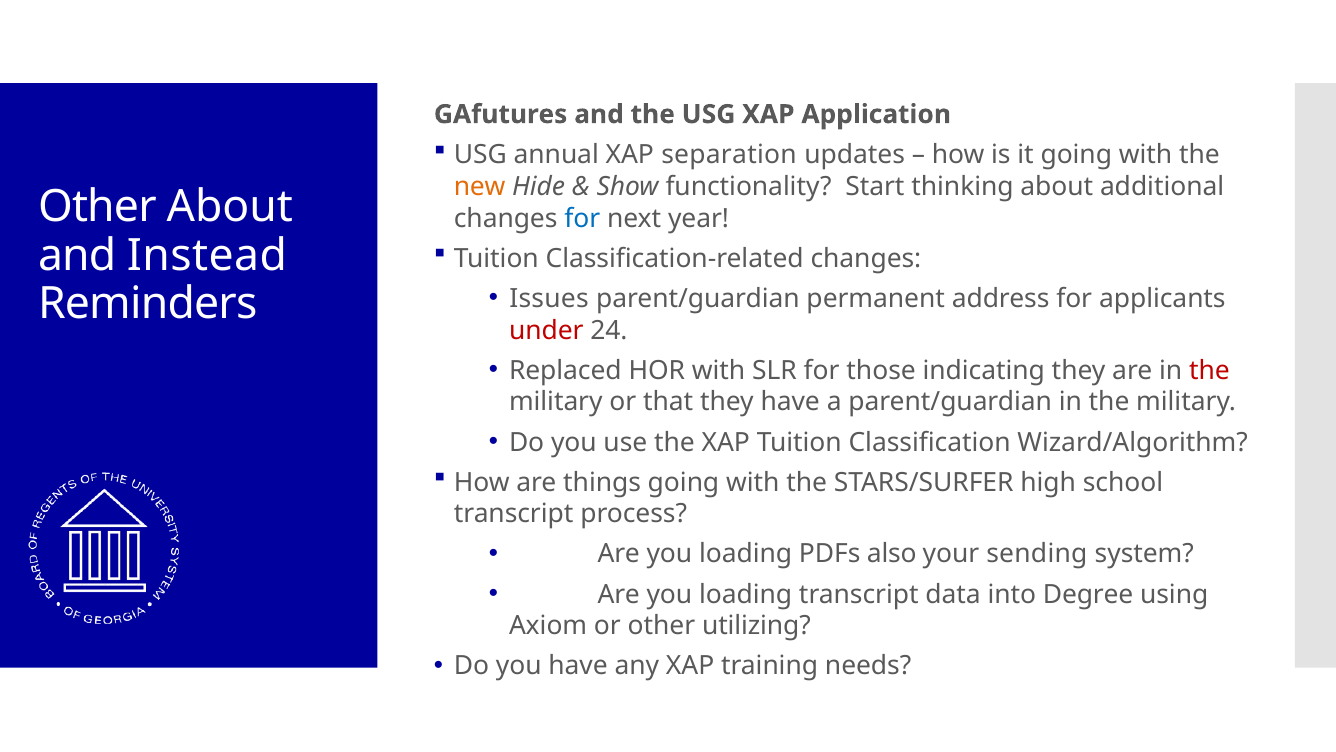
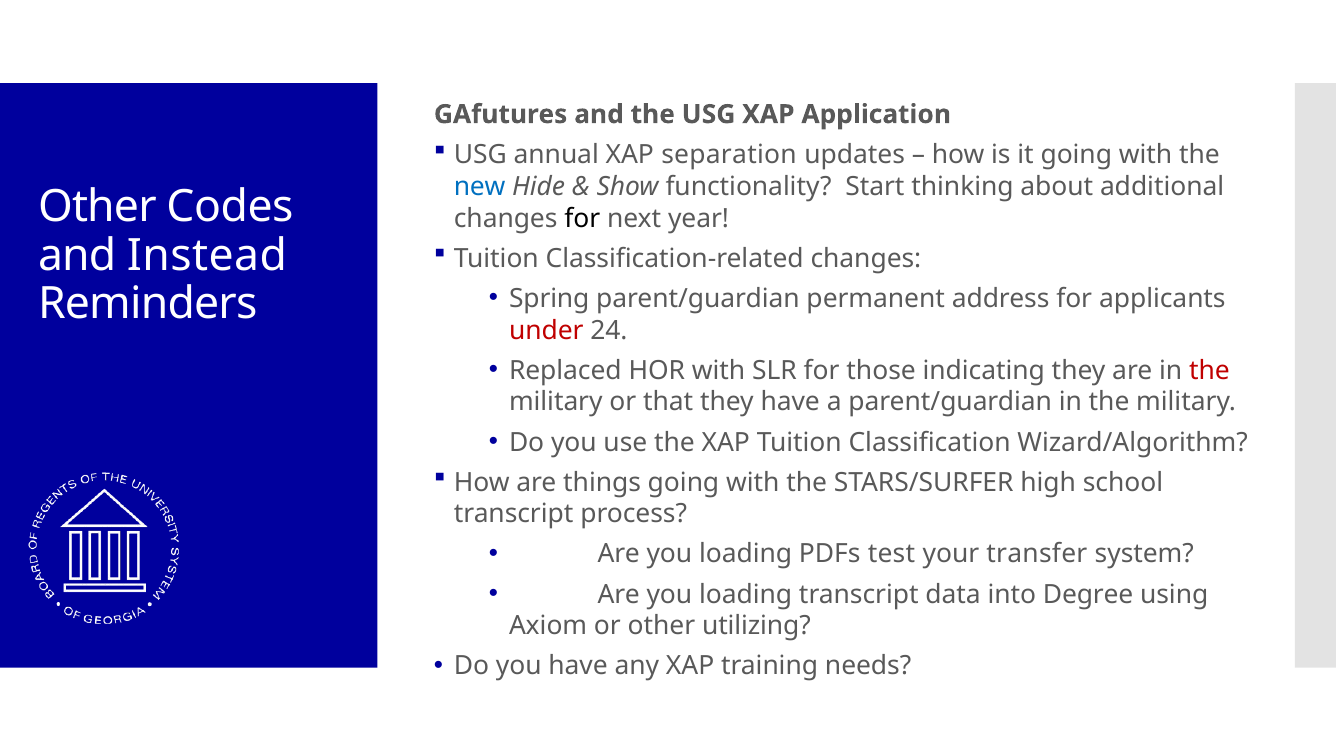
new colour: orange -> blue (480, 187)
Other About: About -> Codes (230, 207)
for colour: blue -> black (582, 218)
Issues: Issues -> Spring (549, 298)
also: also -> test (891, 554)
sending: sending -> transfer (1037, 554)
